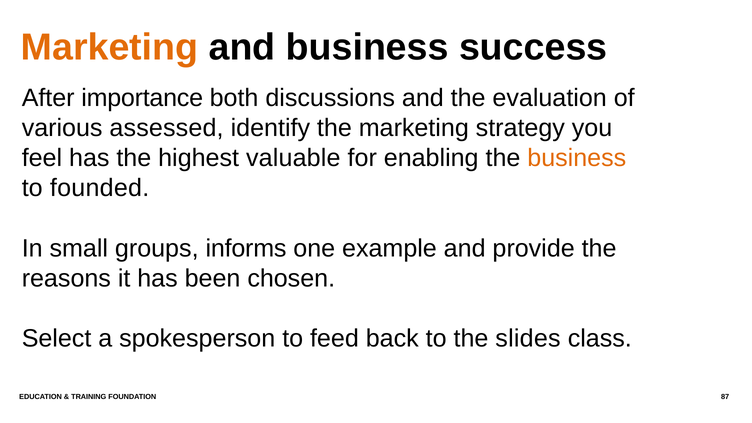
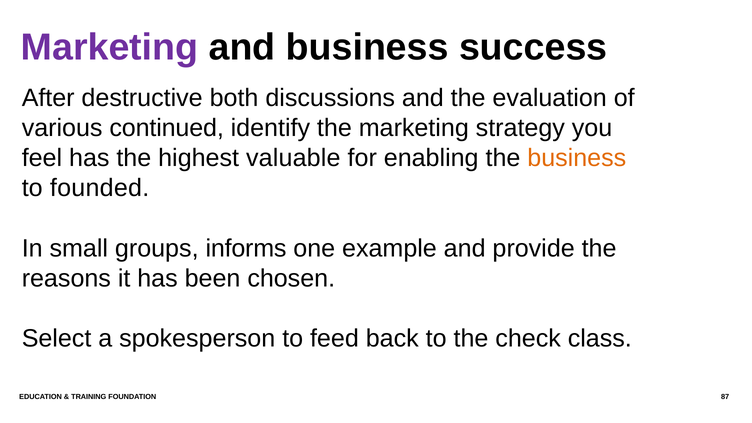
Marketing colour: orange -> purple (110, 47)
importance: importance -> destructive (142, 98)
assessed: assessed -> continued (167, 128)
slides: slides -> check (528, 339)
